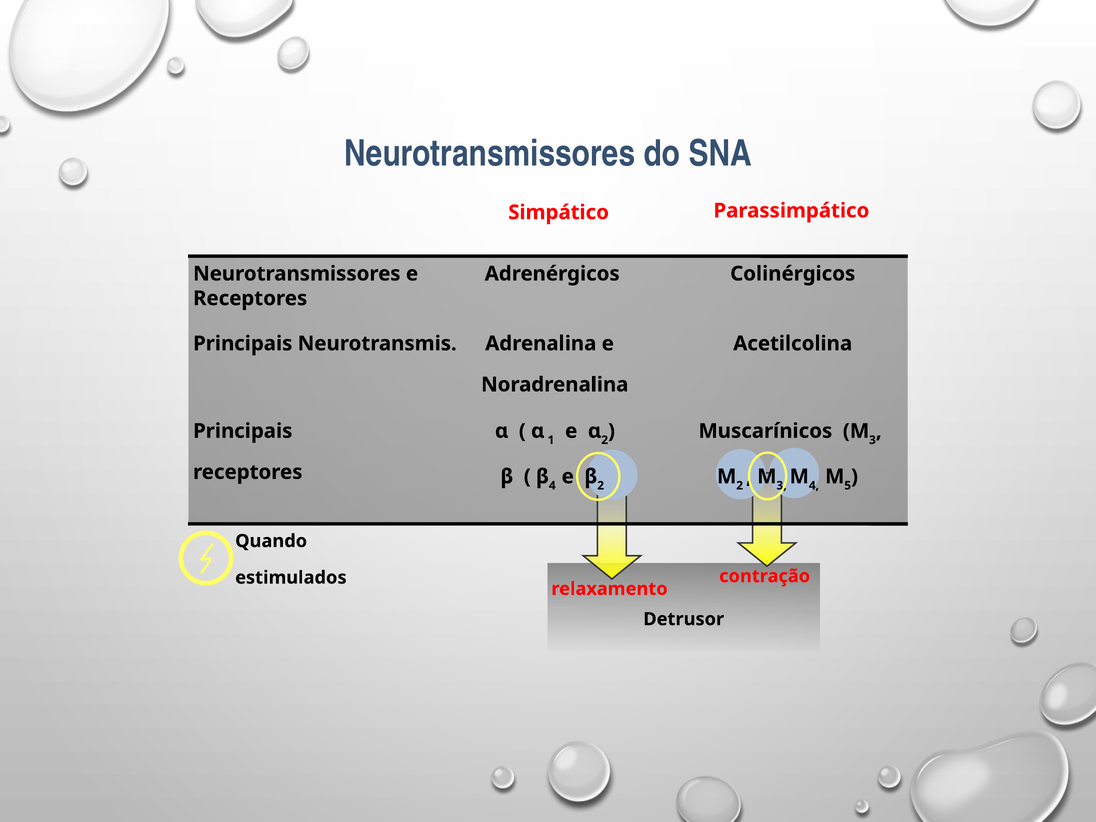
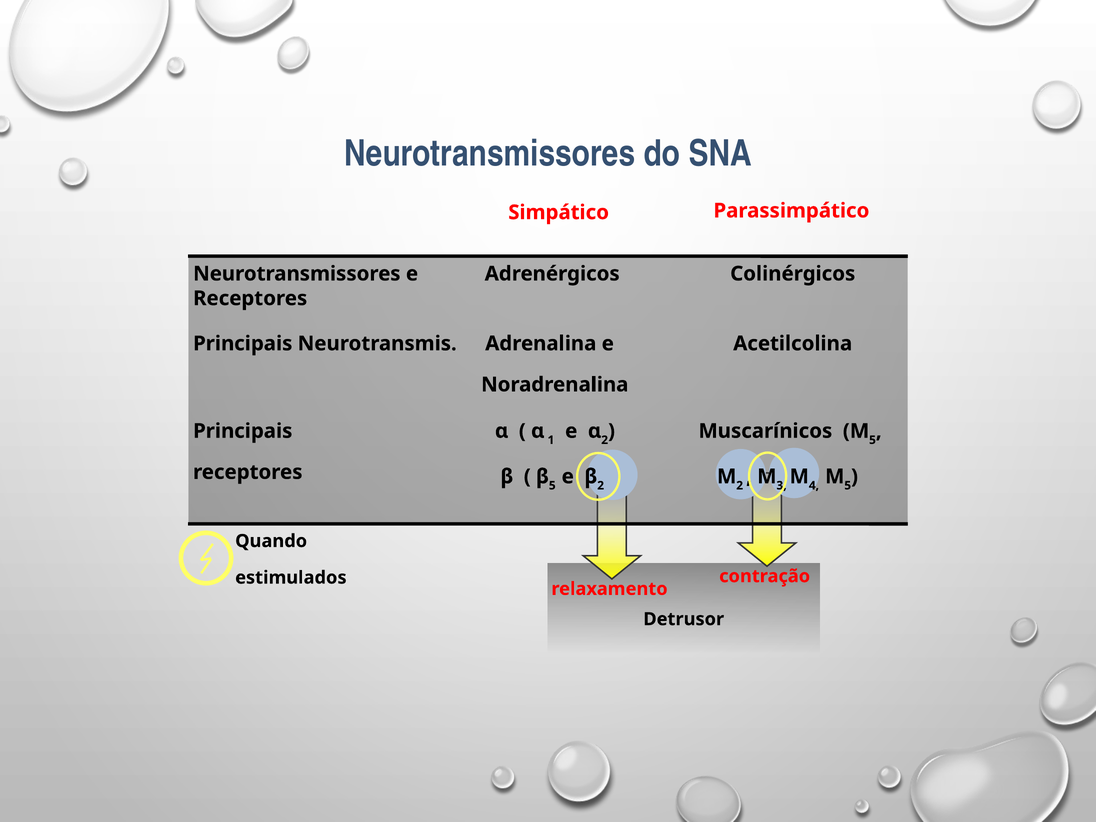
3: 3 -> 5 (873, 440)
β 4: 4 -> 5 (552, 486)
